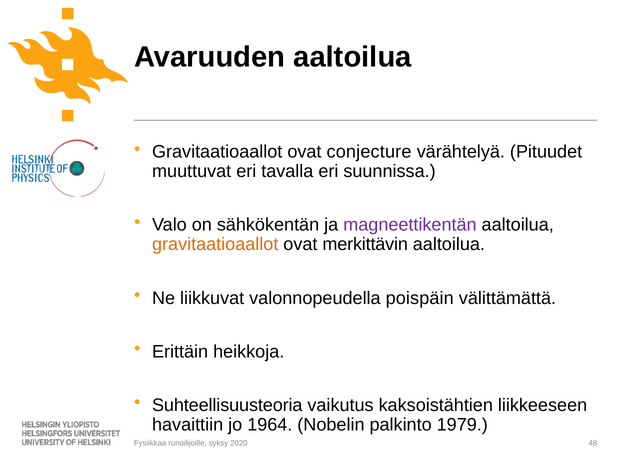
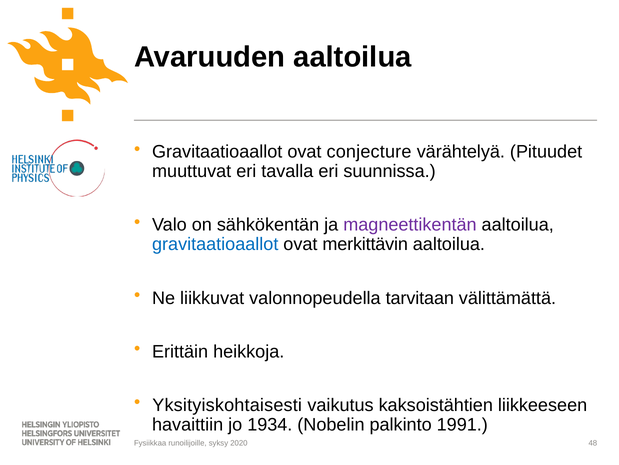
gravitaatioaallot colour: orange -> blue (215, 244)
poispäin: poispäin -> tarvitaan (420, 298)
Suhteellisuusteoria: Suhteellisuusteoria -> Yksityiskohtaisesti (227, 405)
1964: 1964 -> 1934 (270, 424)
1979: 1979 -> 1991 (462, 424)
